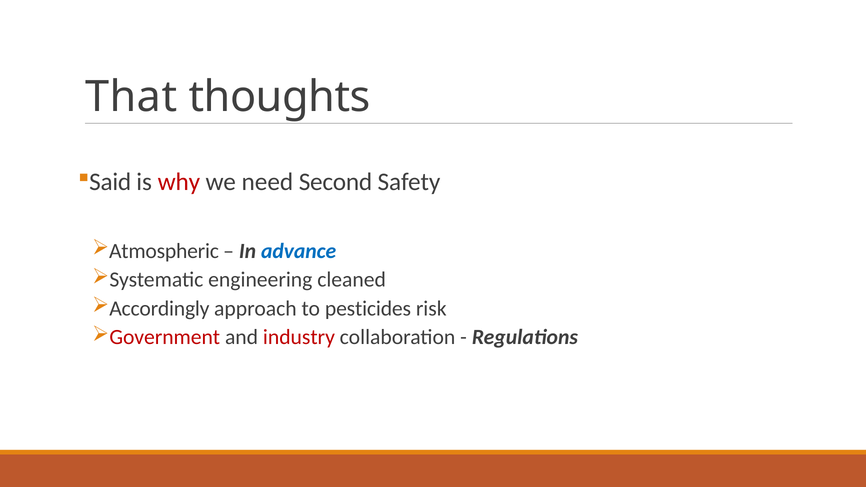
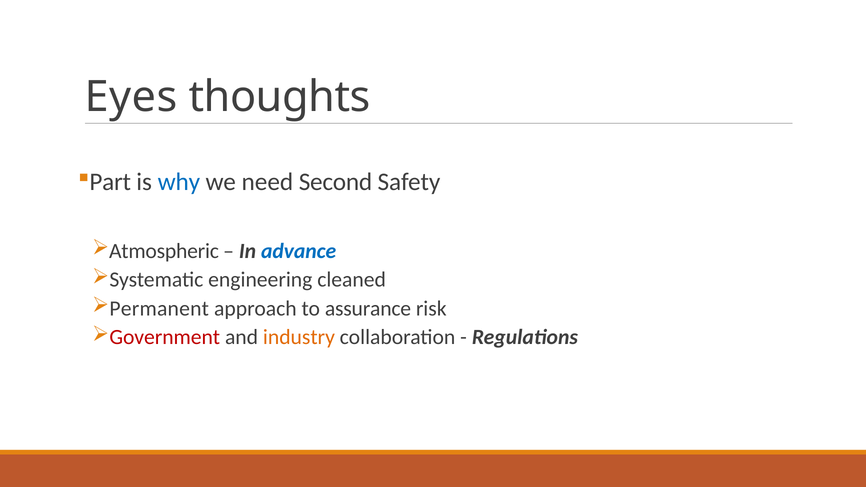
That: That -> Eyes (131, 97)
Said: Said -> Part (110, 182)
why colour: red -> blue (179, 182)
Accordingly: Accordingly -> Permanent (159, 309)
pesticides: pesticides -> assurance (368, 309)
industry colour: red -> orange (299, 337)
